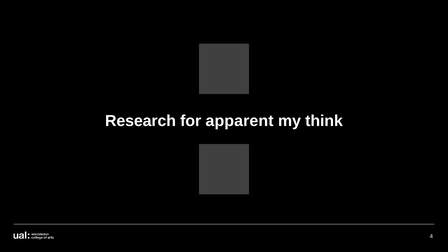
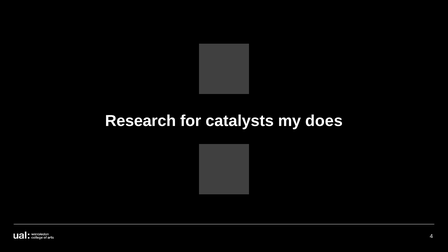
apparent: apparent -> catalysts (240, 121)
think: think -> does (324, 121)
